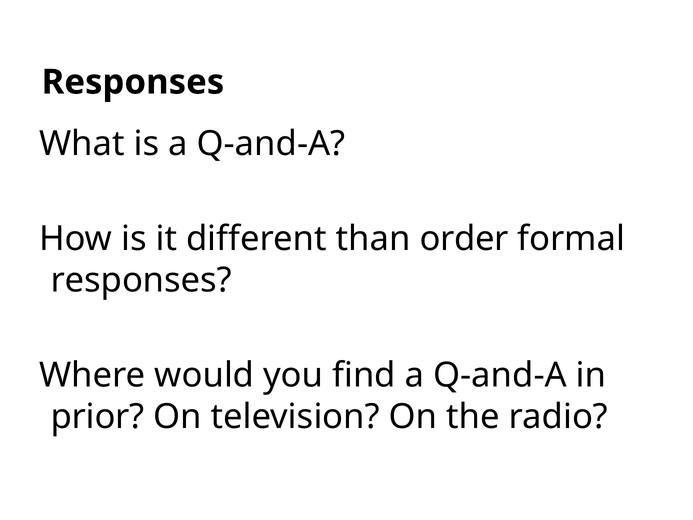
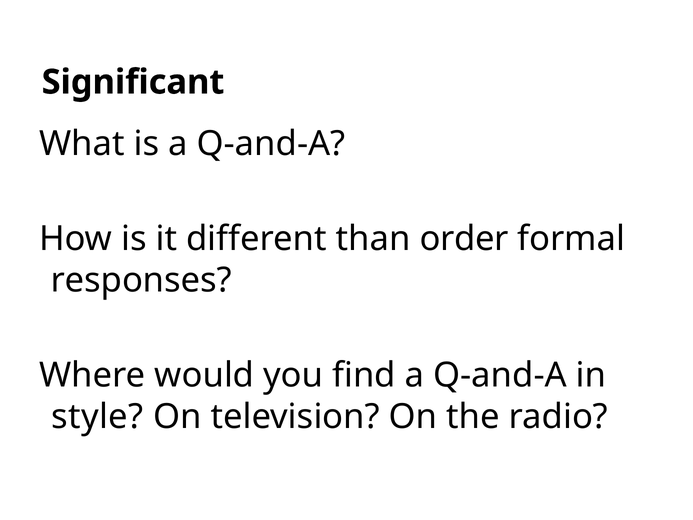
Responses: Responses -> Significant (133, 82)
prior: prior -> style (97, 416)
